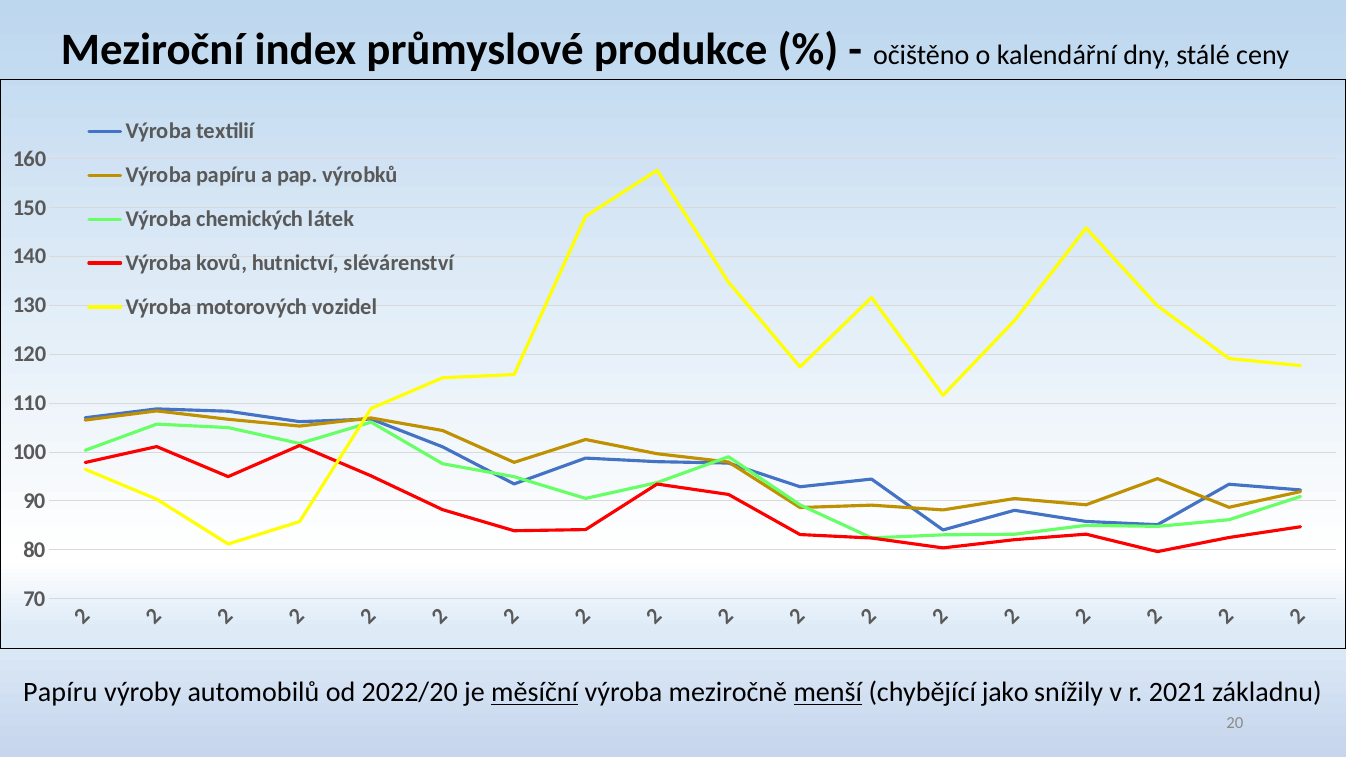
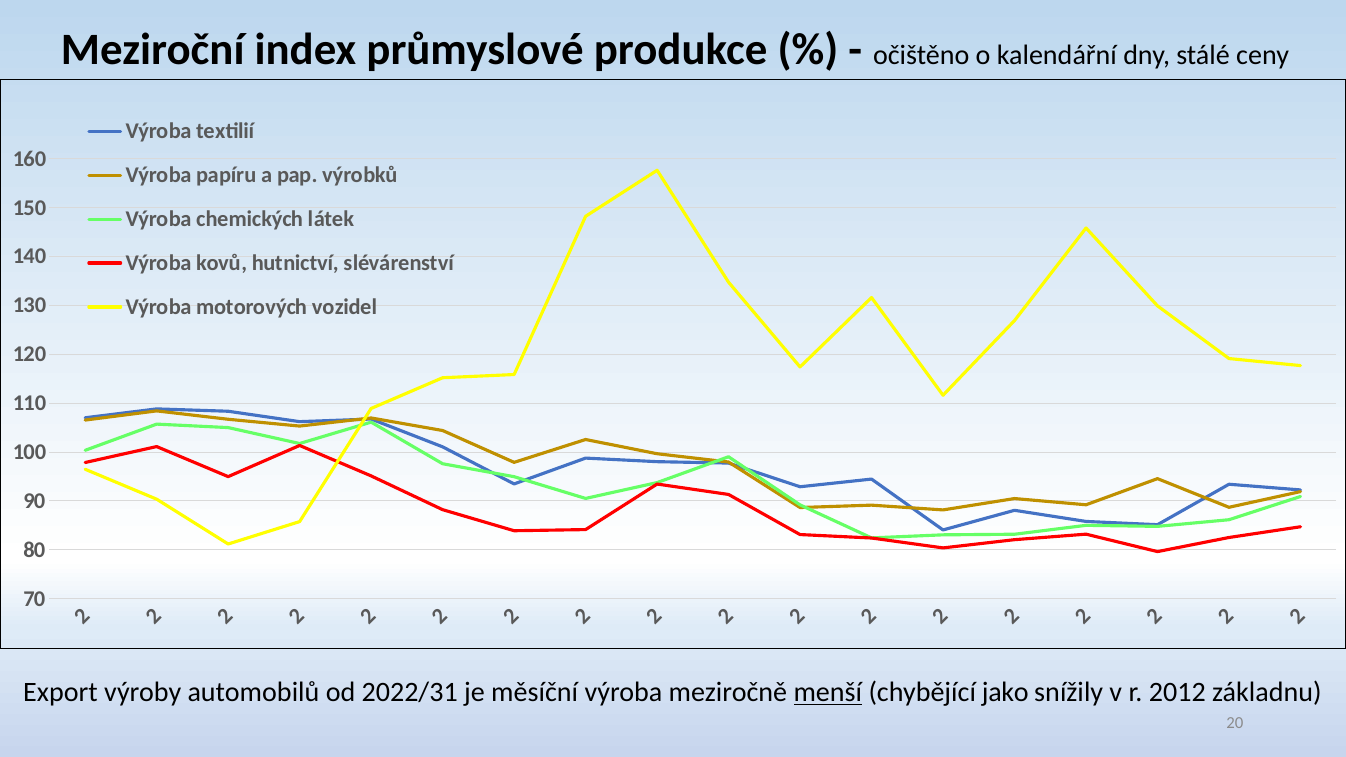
Papíru: Papíru -> Export (61, 693)
2022/20: 2022/20 -> 2022/31 (410, 693)
měsíční underline: present -> none (535, 693)
2021: 2021 -> 2012 (1177, 693)
